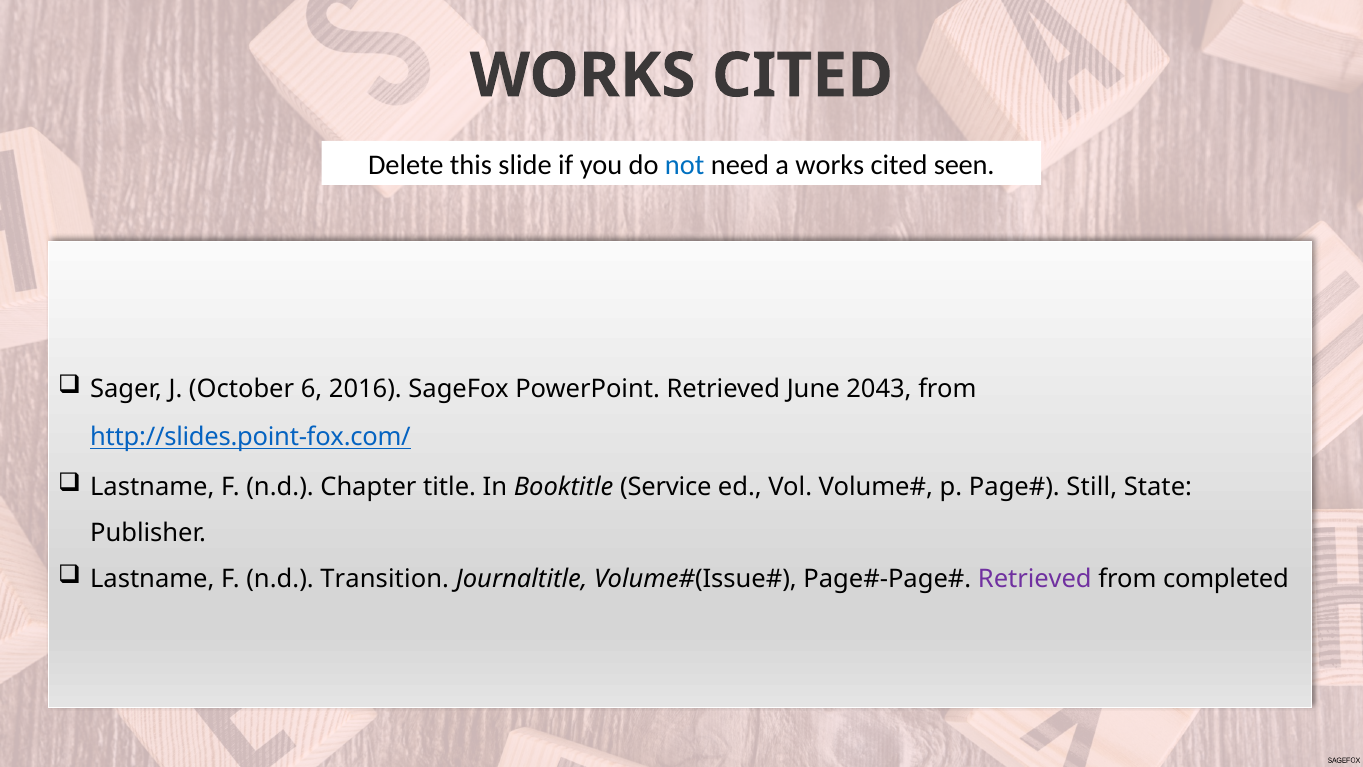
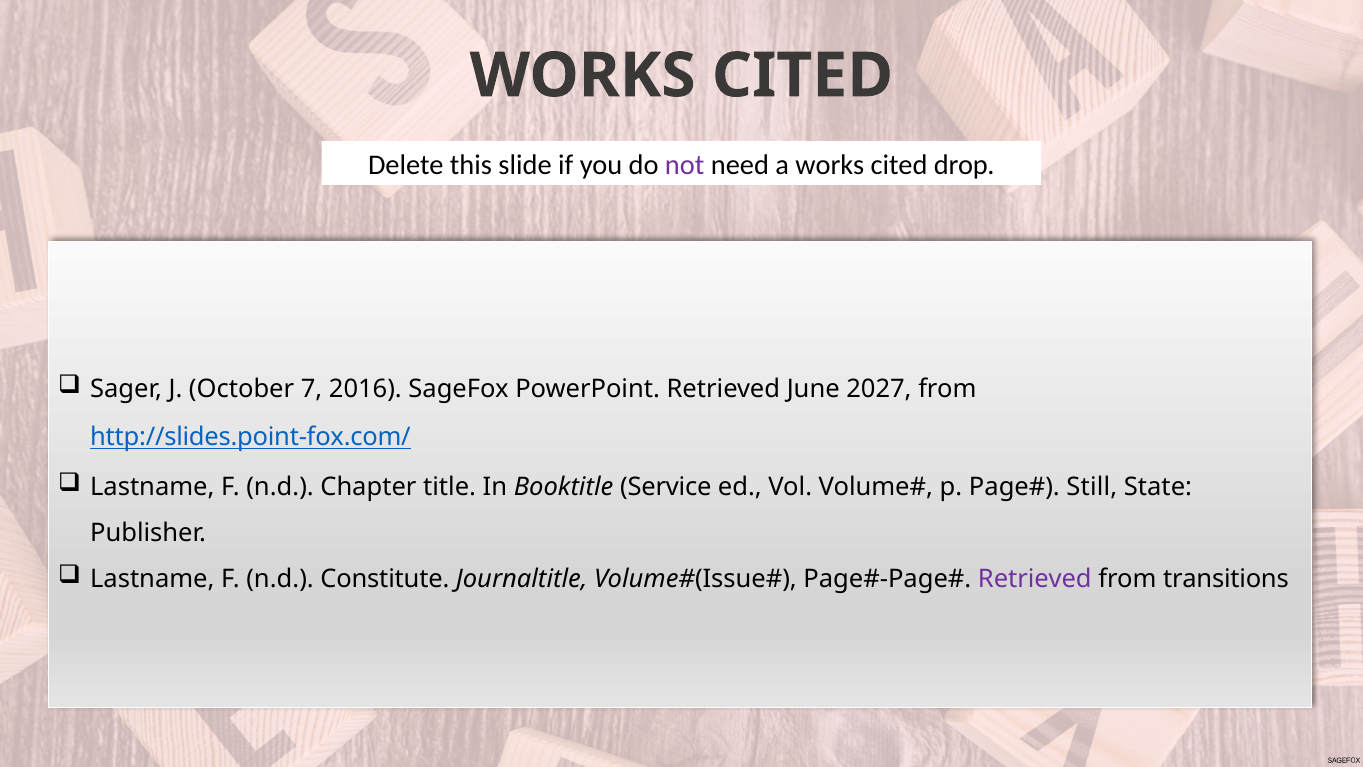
not colour: blue -> purple (685, 165)
seen: seen -> drop (964, 165)
6: 6 -> 7 (312, 389)
2043: 2043 -> 2027 (879, 389)
Transition: Transition -> Constitute (385, 579)
completed: completed -> transitions (1226, 579)
